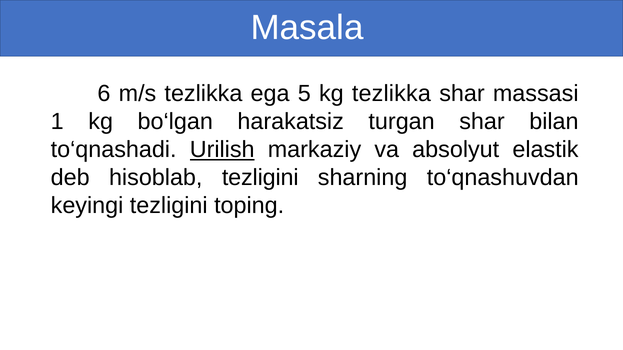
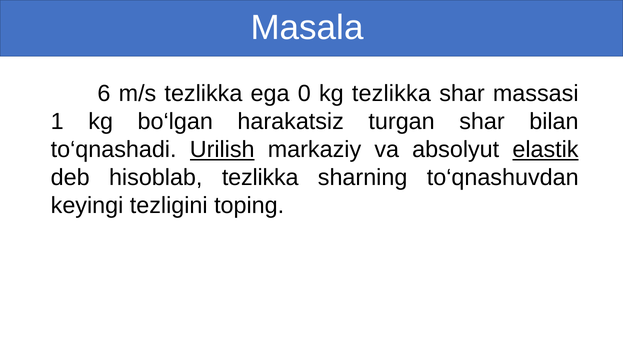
5: 5 -> 0 (304, 94)
elastik underline: none -> present (545, 150)
hisoblab tezligini: tezligini -> tezlikka (260, 178)
